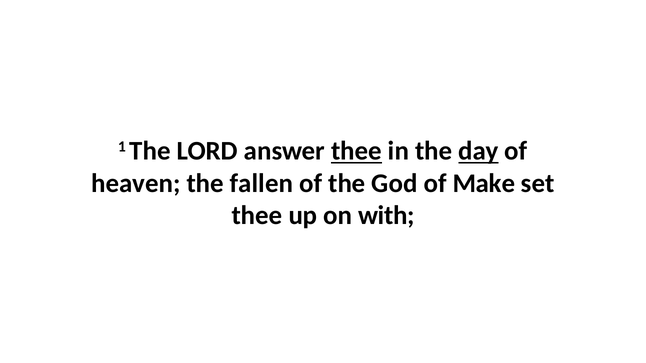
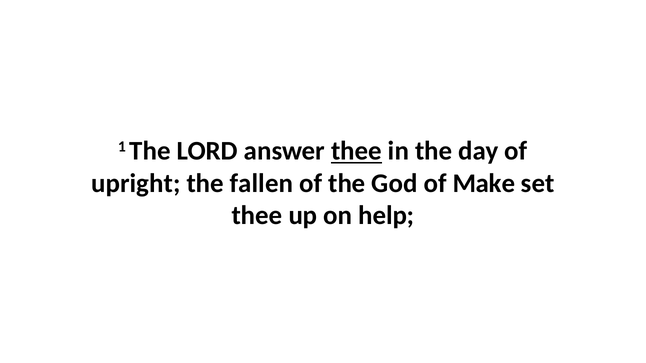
day underline: present -> none (478, 151)
heaven: heaven -> upright (136, 184)
with: with -> help (386, 216)
